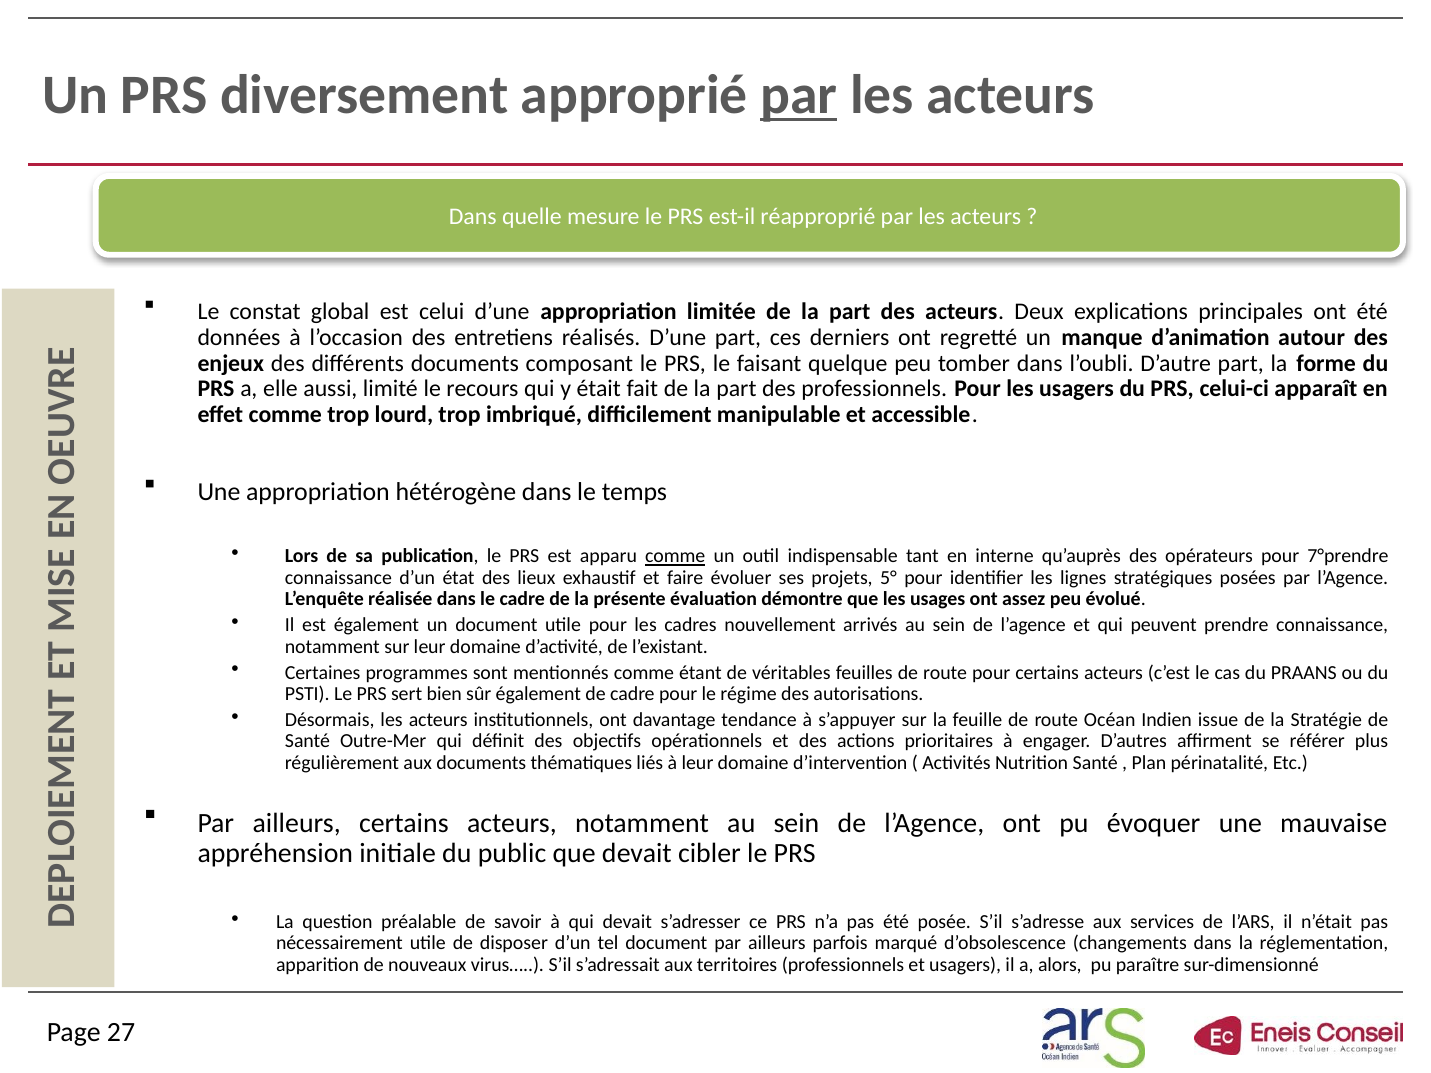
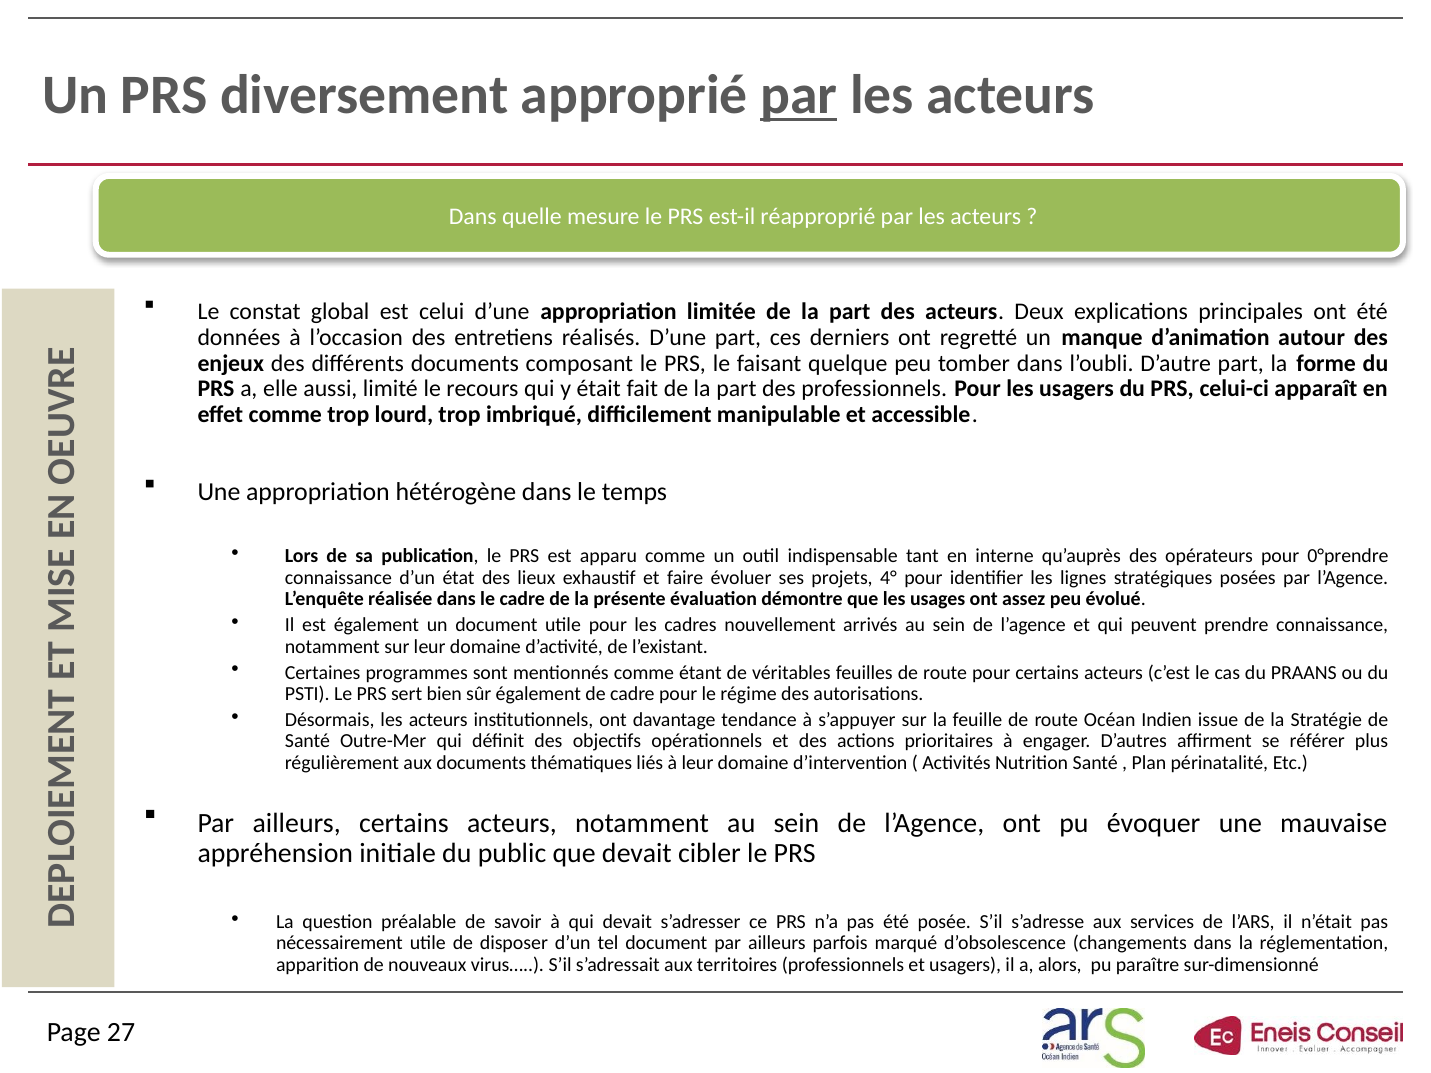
comme underline: present -> none (675, 556)
7°prendre: 7°prendre -> 0°prendre (1348, 556)
5°: 5° -> 4° (889, 578)
